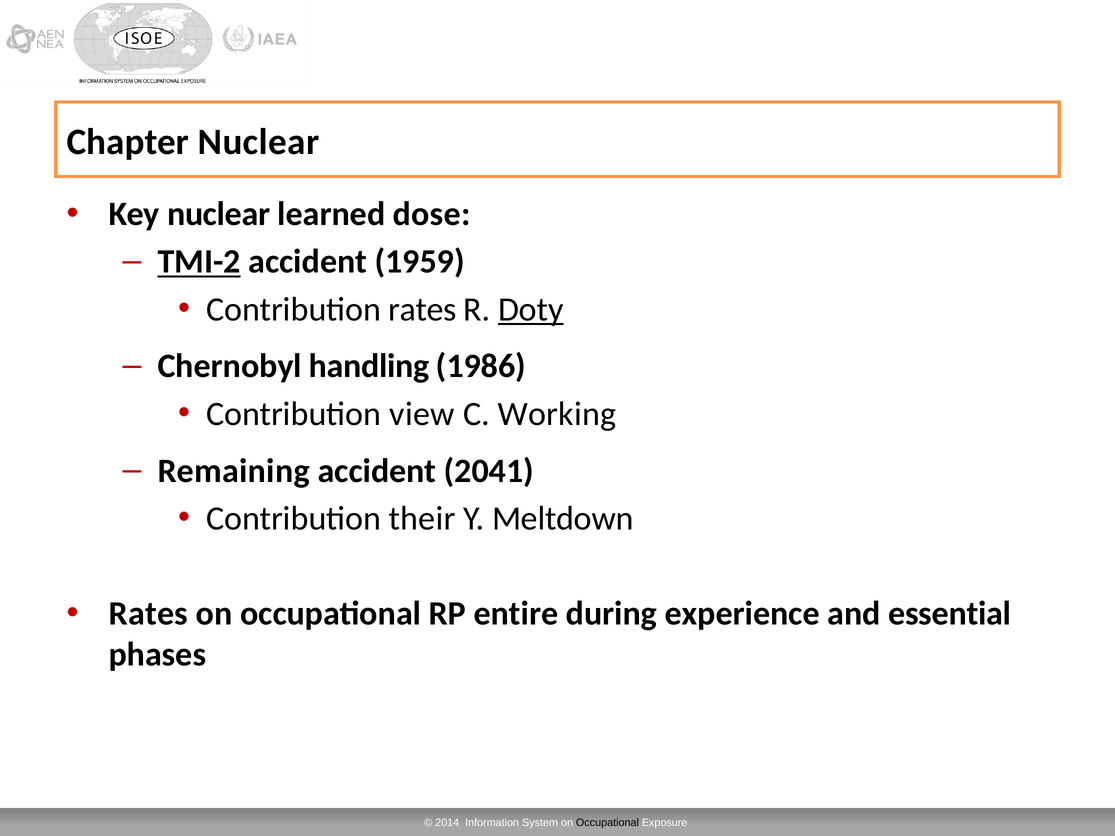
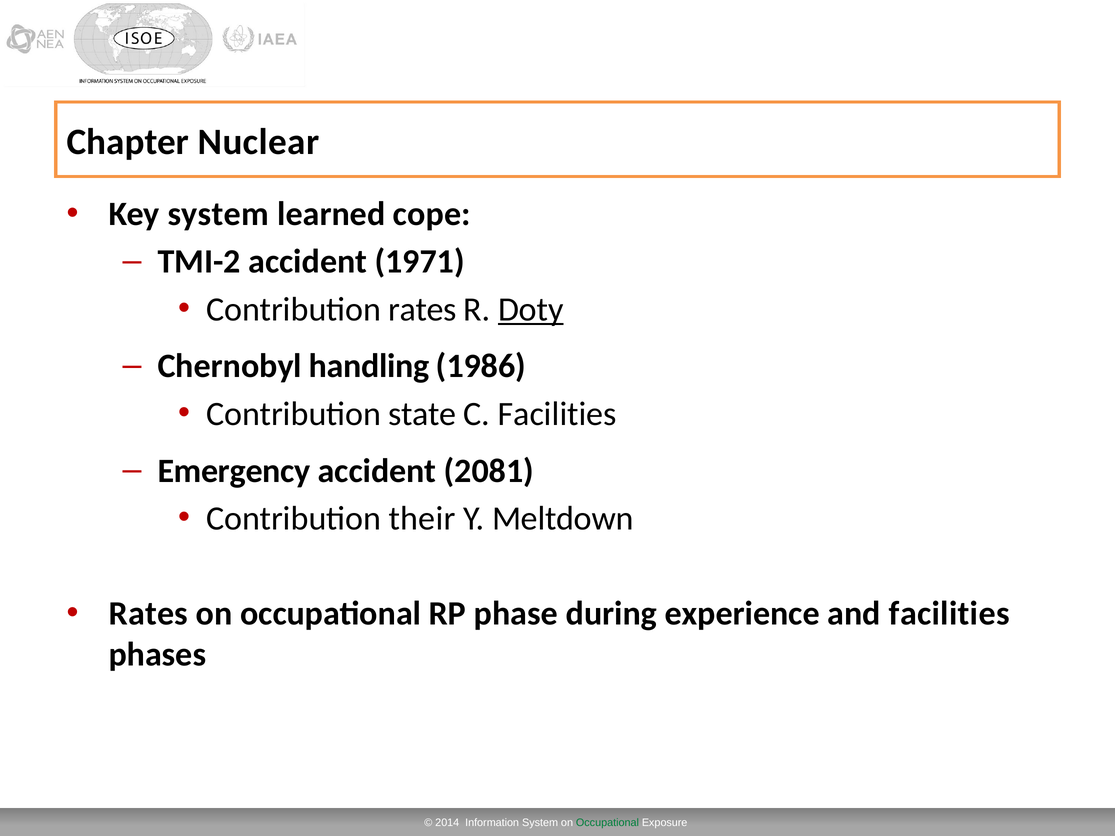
Key nuclear: nuclear -> system (218, 214)
dose: dose -> cope (432, 214)
TMI-2 underline: present -> none (199, 262)
1959: 1959 -> 1971 (420, 262)
view: view -> state (422, 414)
C Working: Working -> Facilities (557, 414)
Remaining: Remaining -> Emergency (234, 471)
2041: 2041 -> 2081 (489, 471)
entire: entire -> phase (516, 614)
and essential: essential -> facilities (949, 614)
Occupational colour: black -> green (607, 823)
